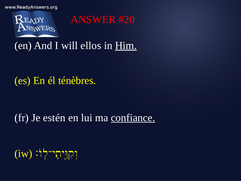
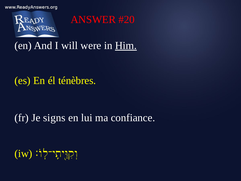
ellos: ellos -> were (91, 46)
estén: estén -> signs (54, 118)
confiance underline: present -> none (133, 118)
